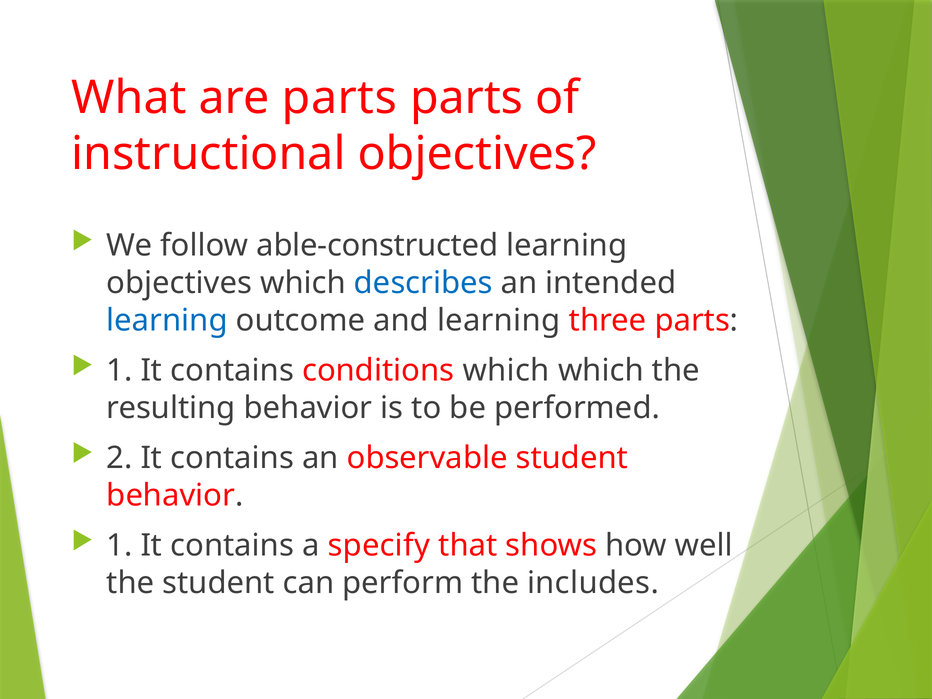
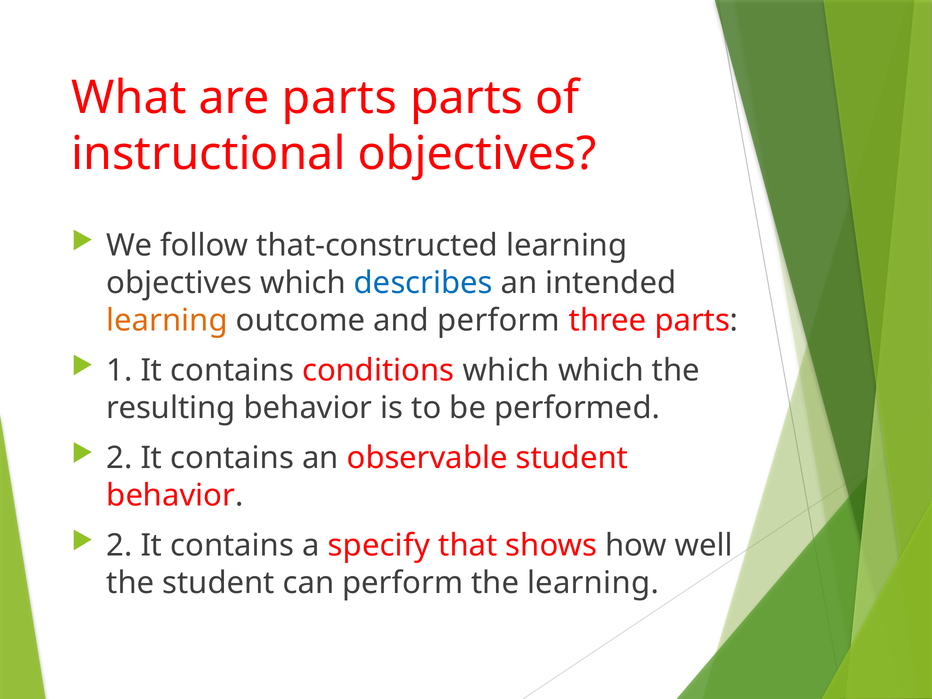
able-constructed: able-constructed -> that-constructed (377, 246)
learning colour: blue -> orange (167, 320)
and learning: learning -> perform (499, 320)
1: 1 -> 2 (119, 546)
the includes: includes -> learning (593, 583)
